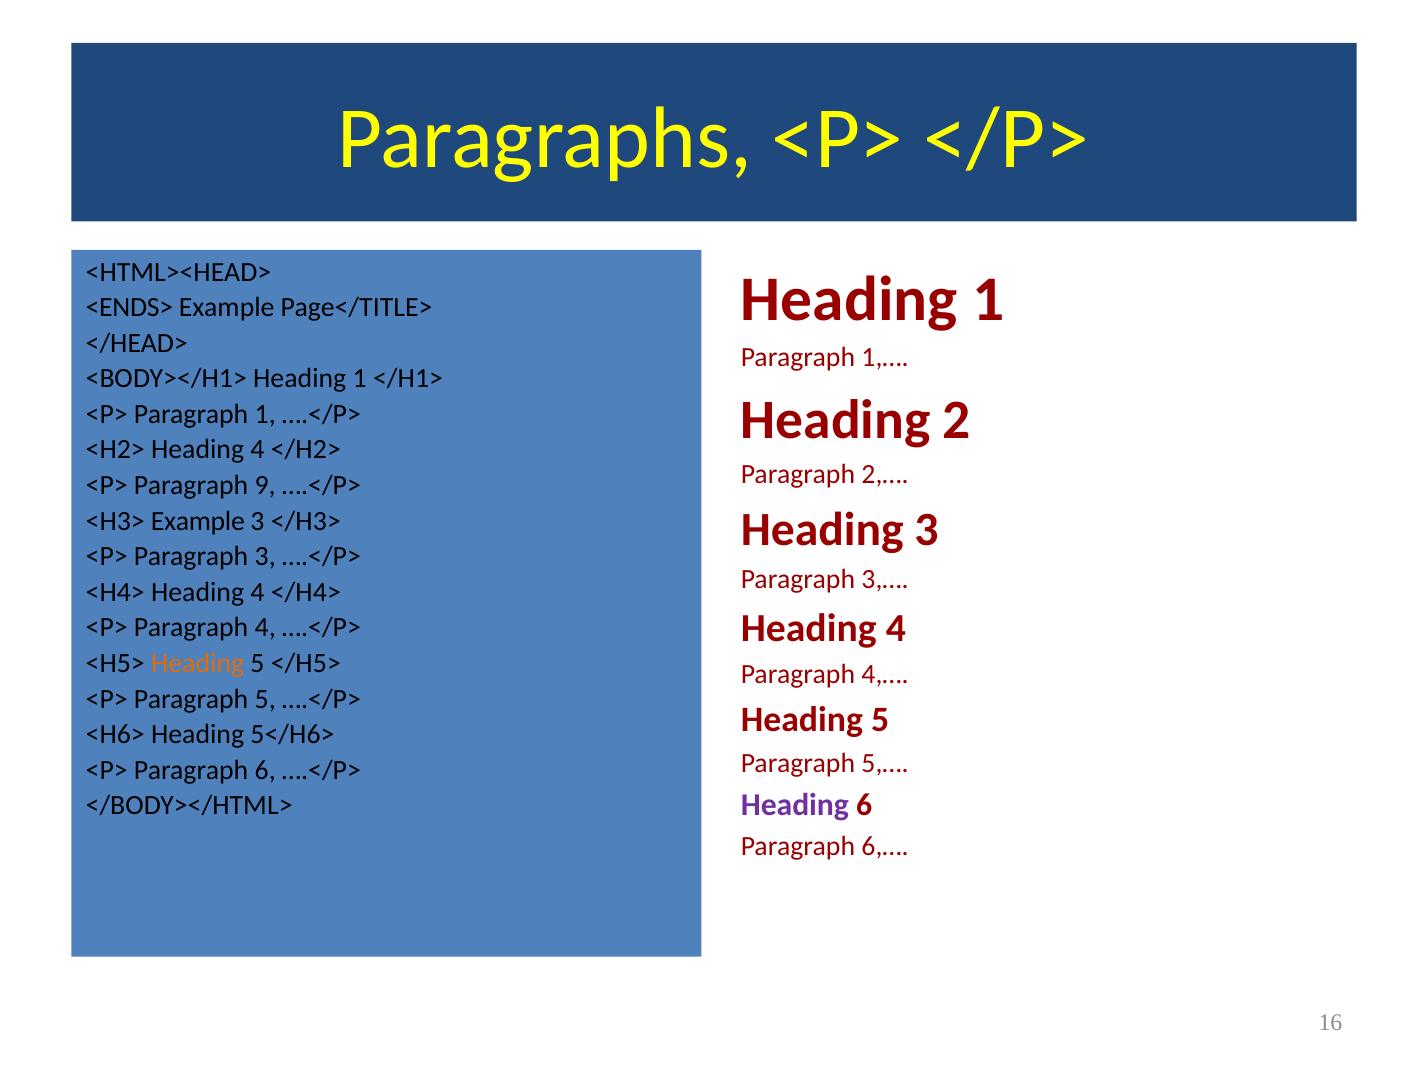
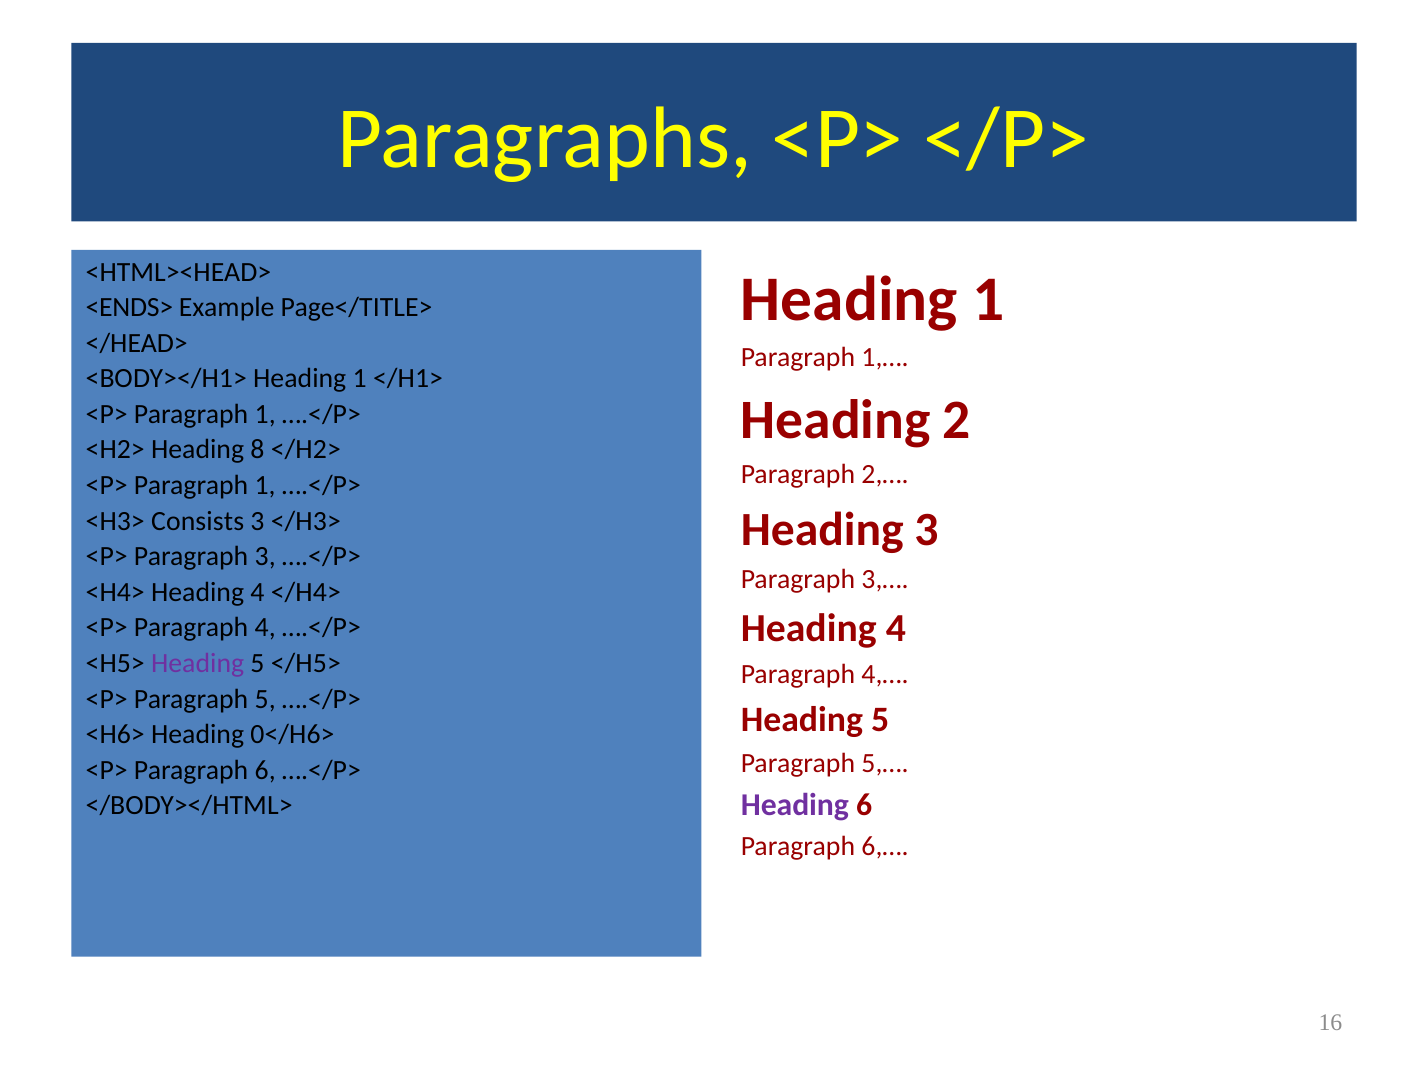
<H2> Heading 4: 4 -> 8 (258, 450)
9: 9 -> 1 (265, 485)
<H3> Example: Example -> Consists (198, 521)
Heading colour: orange -> purple (198, 663)
5</H6>: 5</H6> -> 0</H6> (292, 735)
